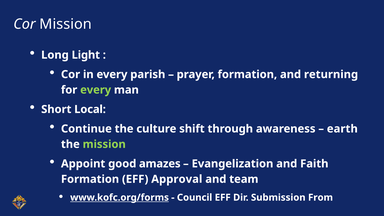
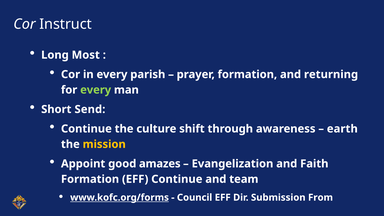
Cor Mission: Mission -> Instruct (66, 24)
Light: Light -> Most (86, 55)
Local: Local -> Send (90, 109)
mission colour: light green -> yellow (104, 144)
EFF Approval: Approval -> Continue (177, 179)
